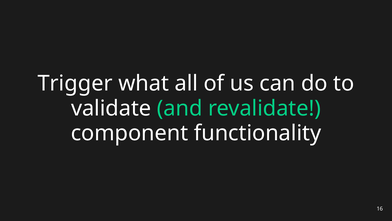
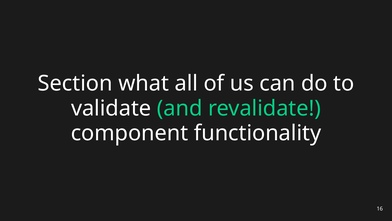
Trigger: Trigger -> Section (75, 83)
